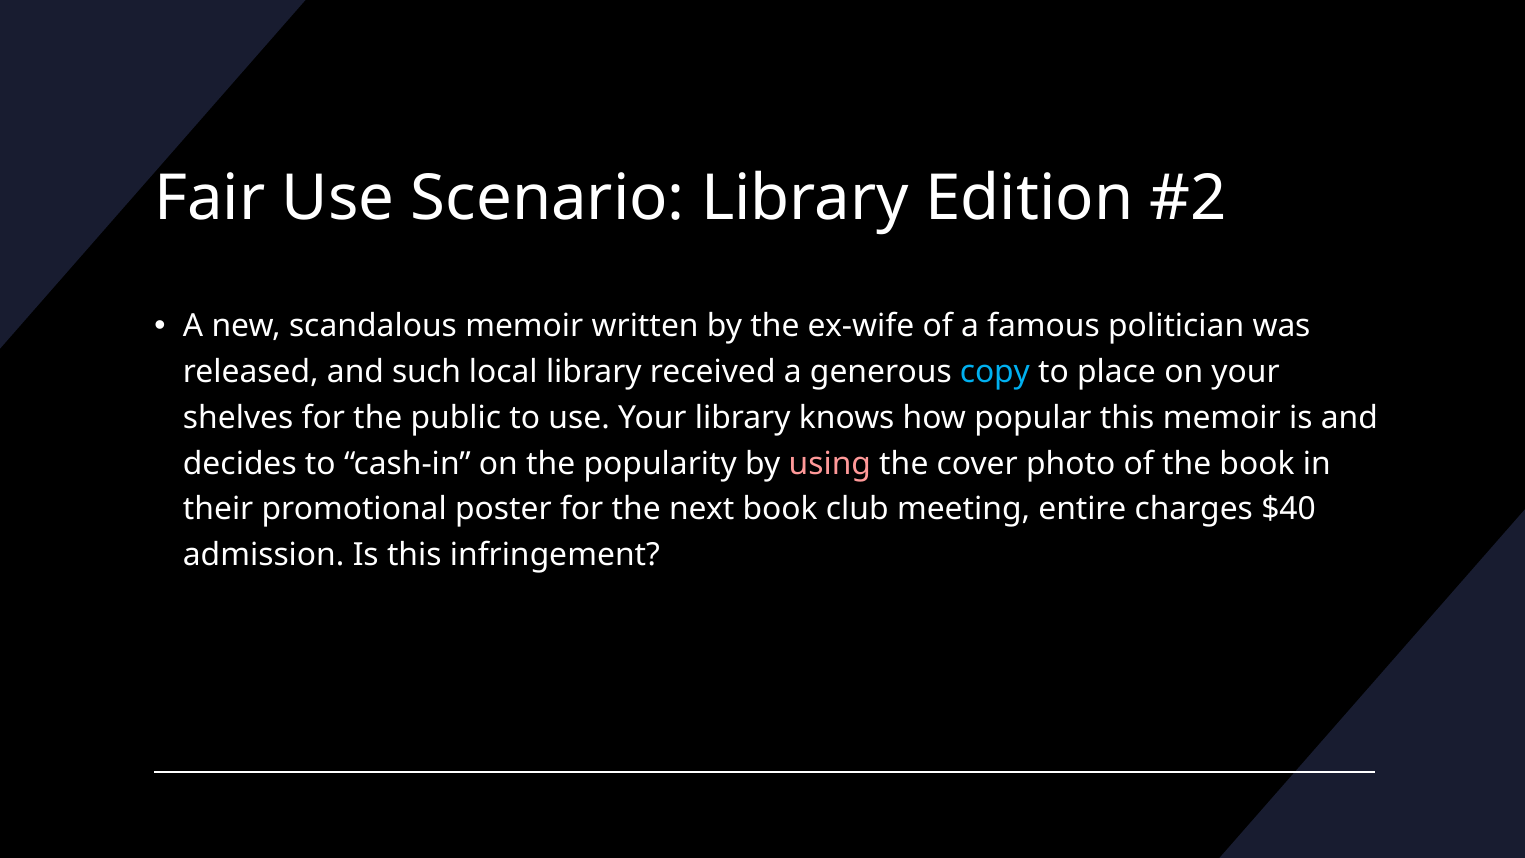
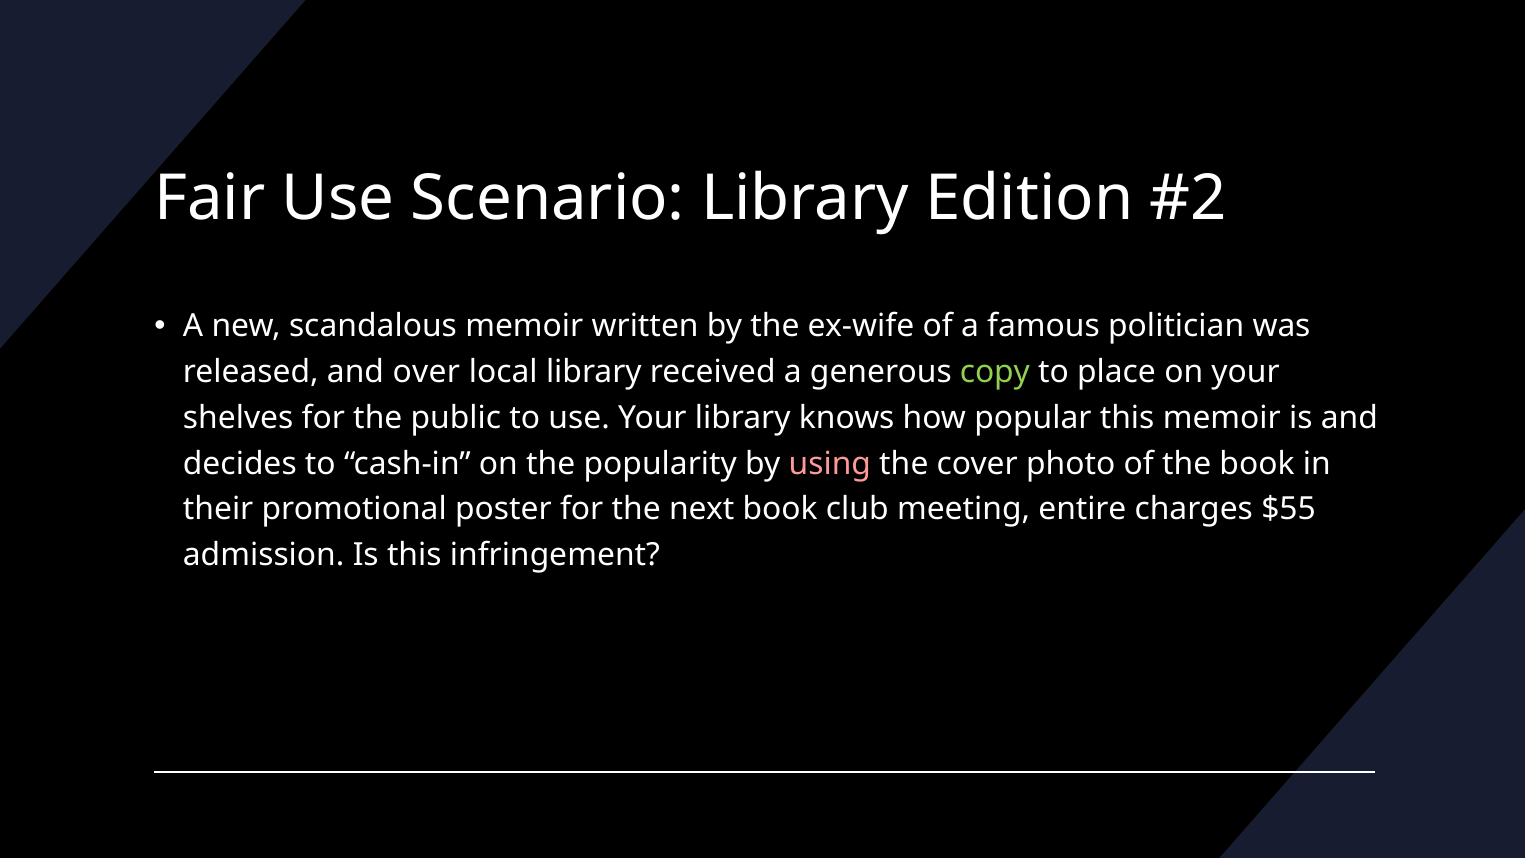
such: such -> over (426, 372)
copy colour: light blue -> light green (995, 372)
$40: $40 -> $55 (1289, 509)
